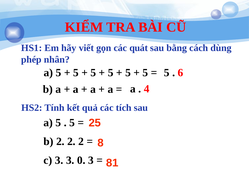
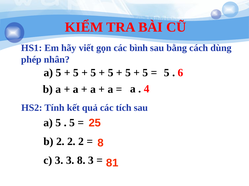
quát: quát -> bình (139, 48)
3 0: 0 -> 8 (81, 161)
